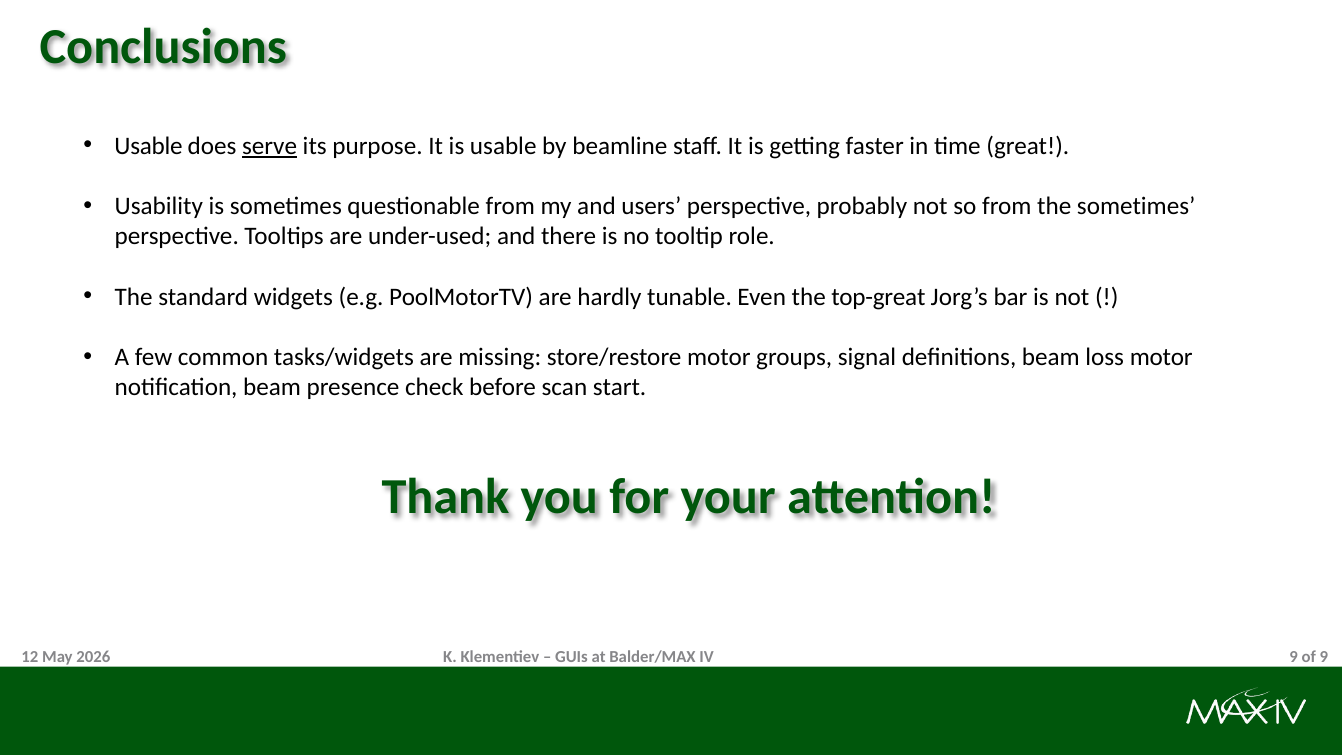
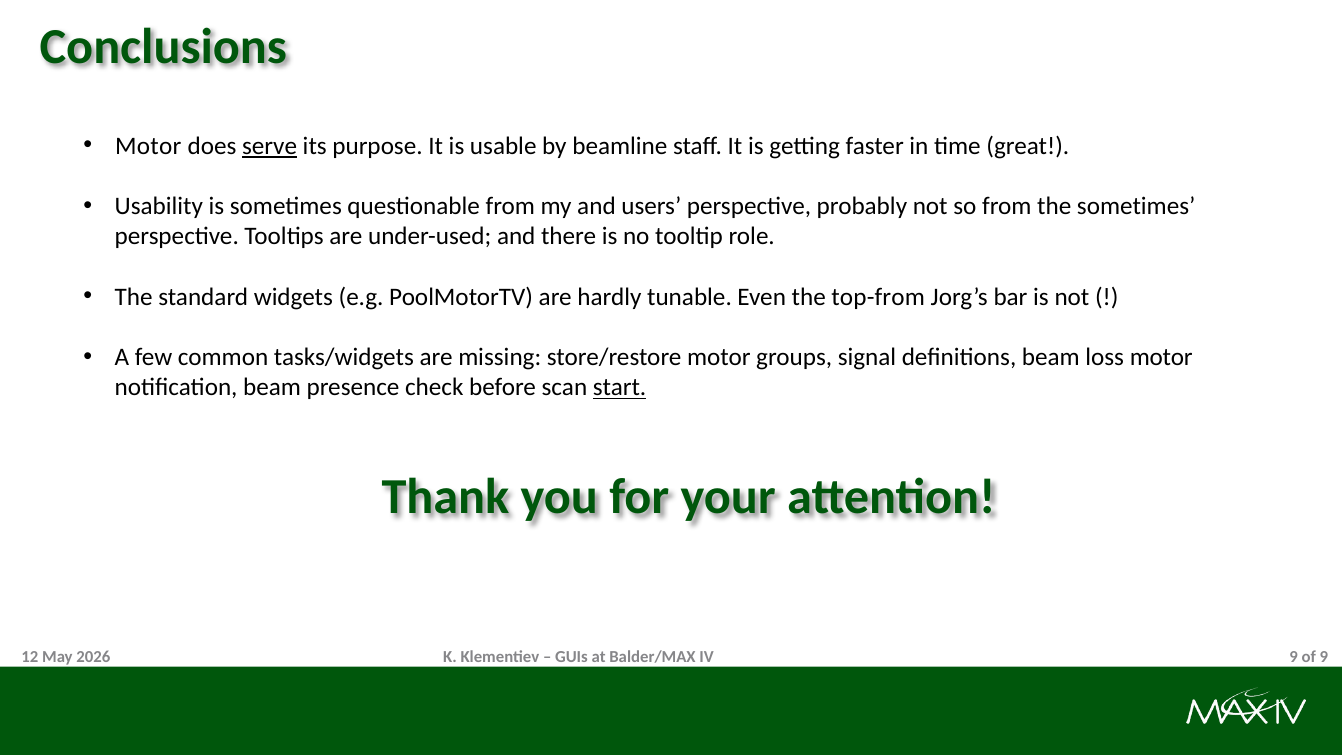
Usable: Usable -> Motor (148, 146)
top-great: top-great -> top-from (878, 297)
start underline: none -> present (619, 387)
